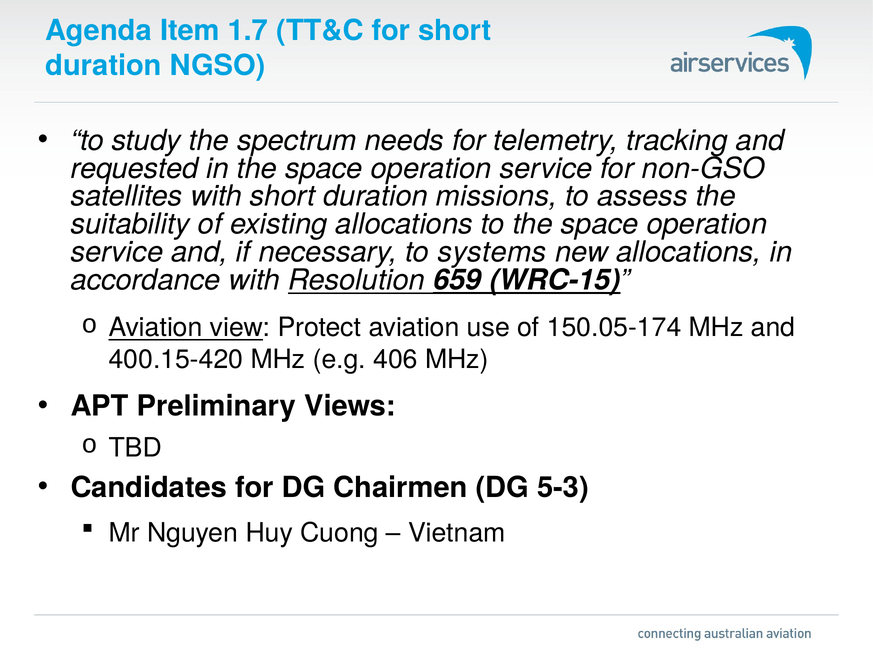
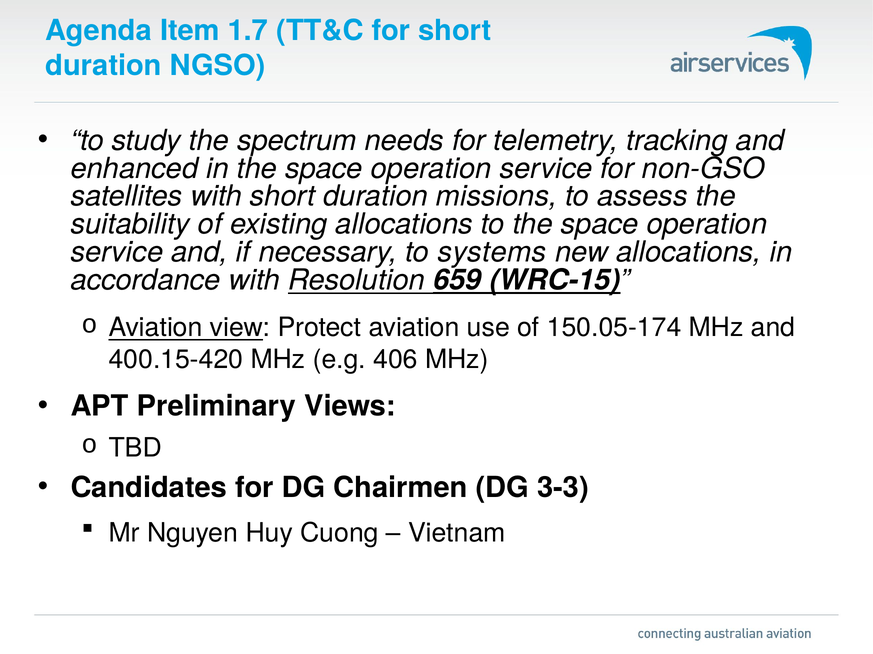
requested: requested -> enhanced (134, 169)
5-3: 5-3 -> 3-3 (563, 488)
